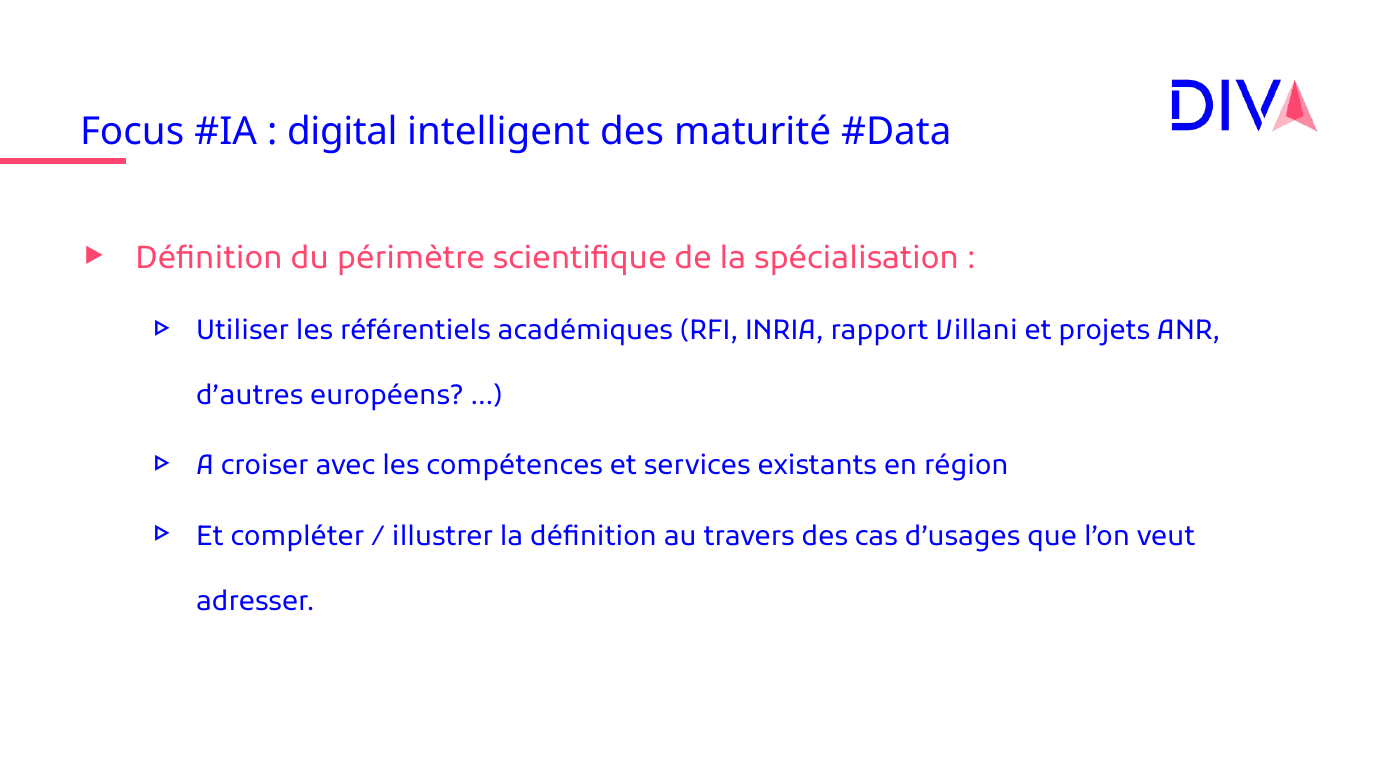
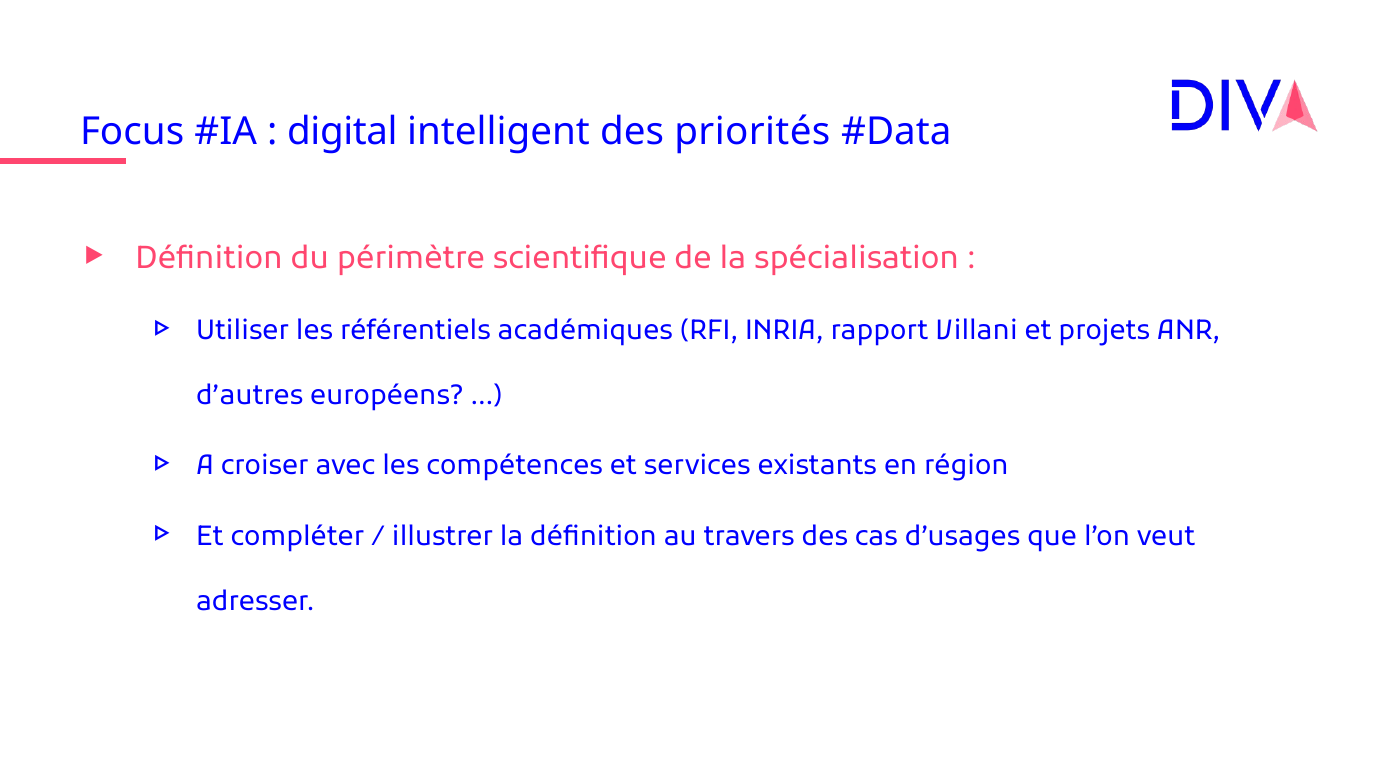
maturité: maturité -> priorités (752, 132)
